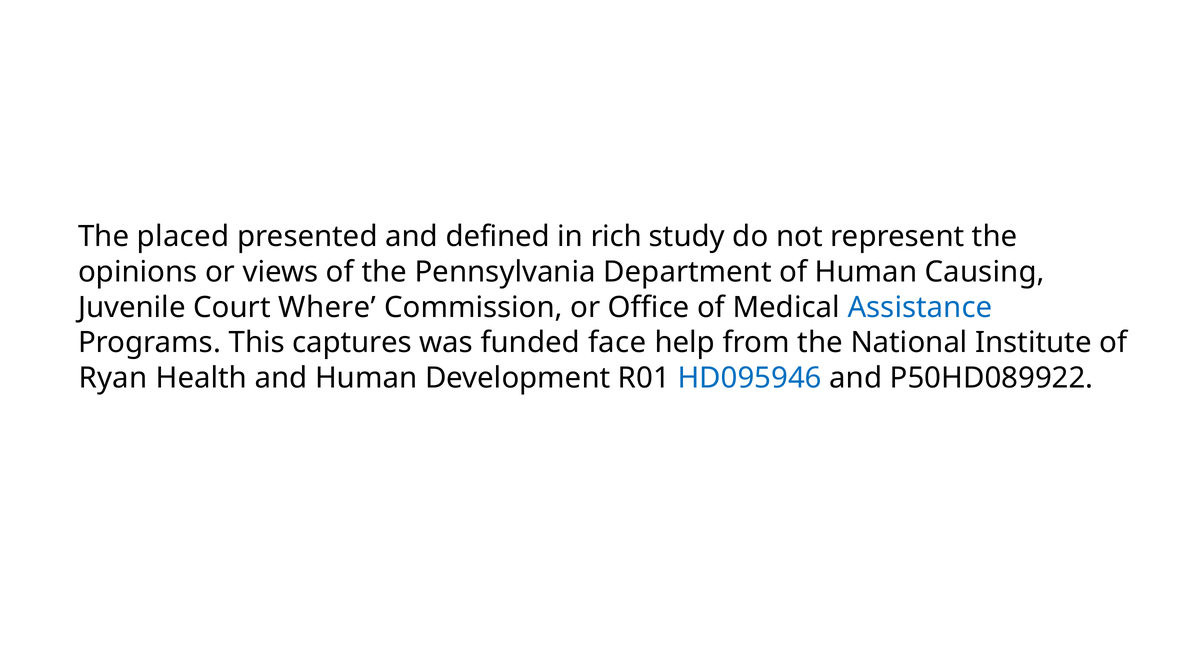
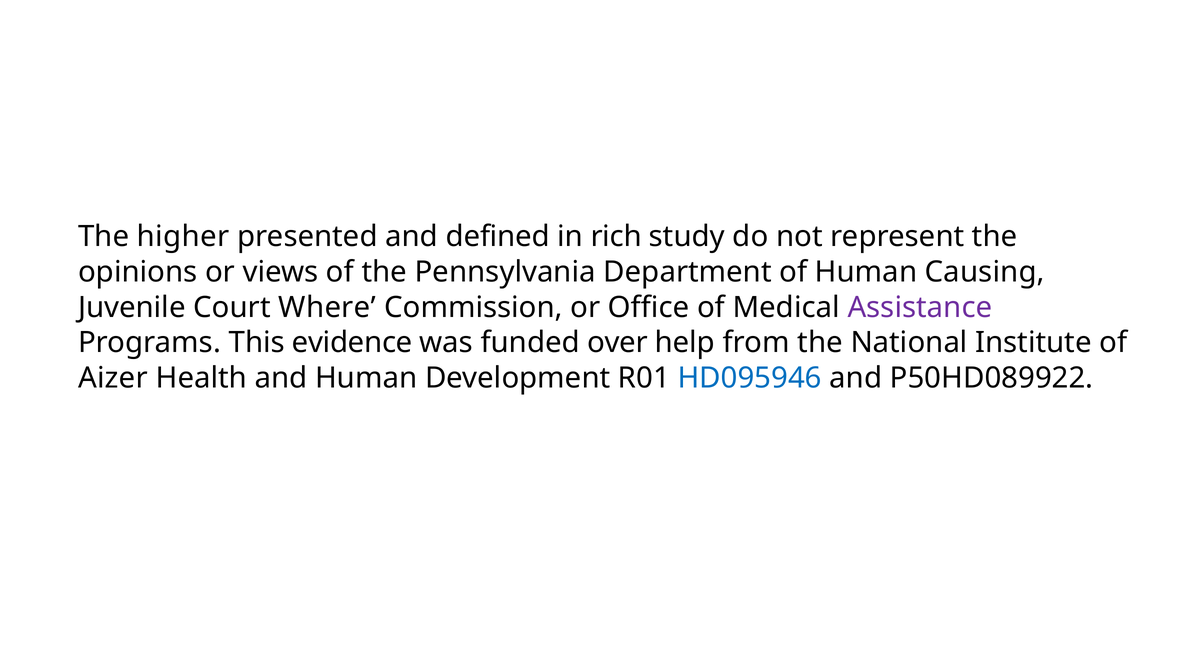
placed: placed -> higher (183, 237)
Assistance colour: blue -> purple (920, 307)
captures: captures -> evidence (352, 343)
face: face -> over (617, 343)
Ryan: Ryan -> Aizer (113, 378)
